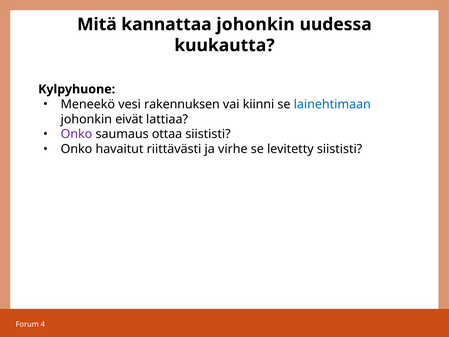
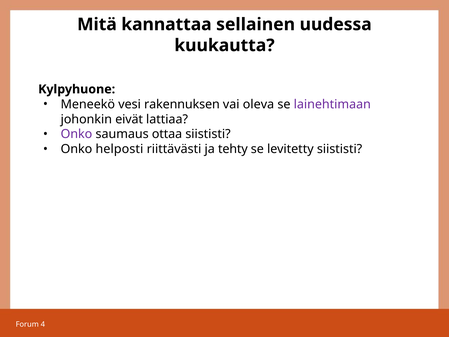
kannattaa johonkin: johonkin -> sellainen (256, 24)
kiinni: kiinni -> oleva (258, 104)
lainehtimaan colour: blue -> purple (332, 104)
havaitut: havaitut -> helposti (119, 149)
virhe: virhe -> tehty (233, 149)
